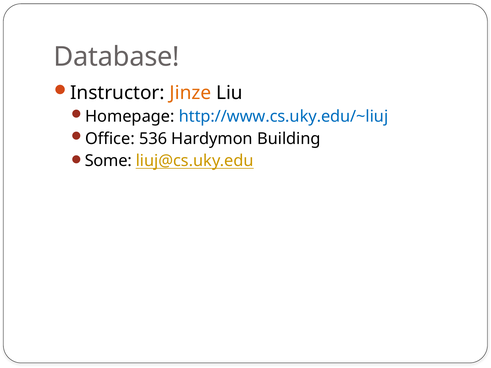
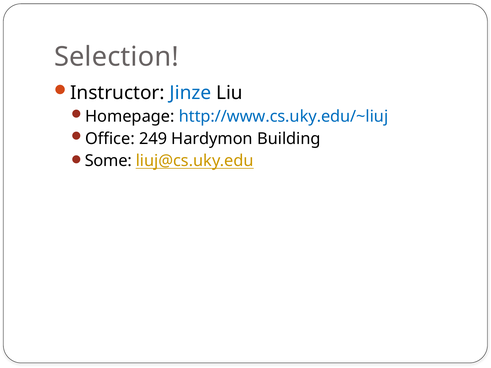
Database: Database -> Selection (116, 57)
Jinze colour: orange -> blue (190, 93)
536: 536 -> 249 (153, 139)
